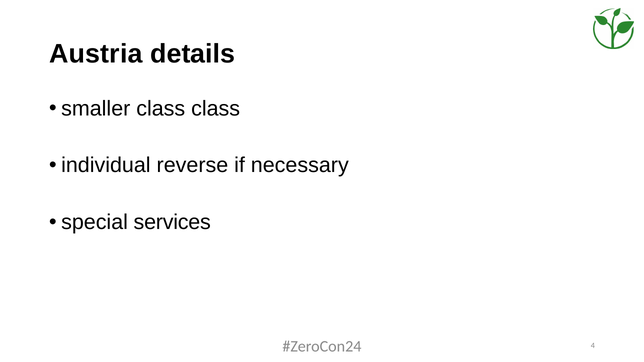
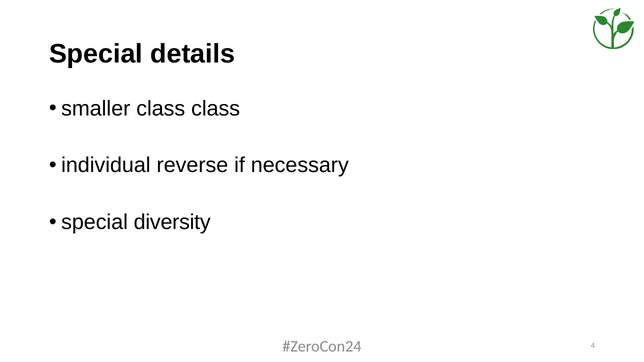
Austria: Austria -> Special (96, 54)
services: services -> diversity (172, 222)
